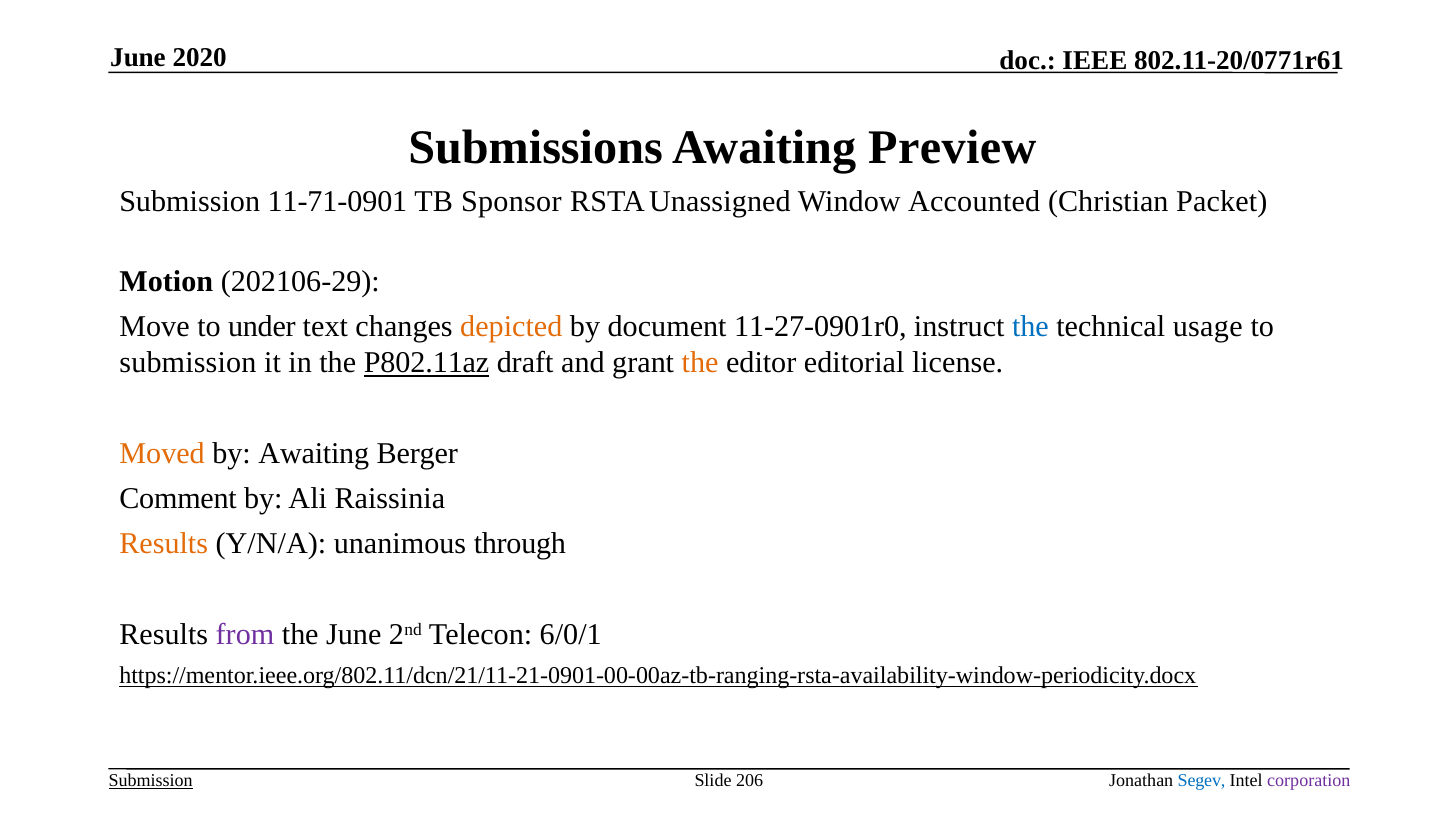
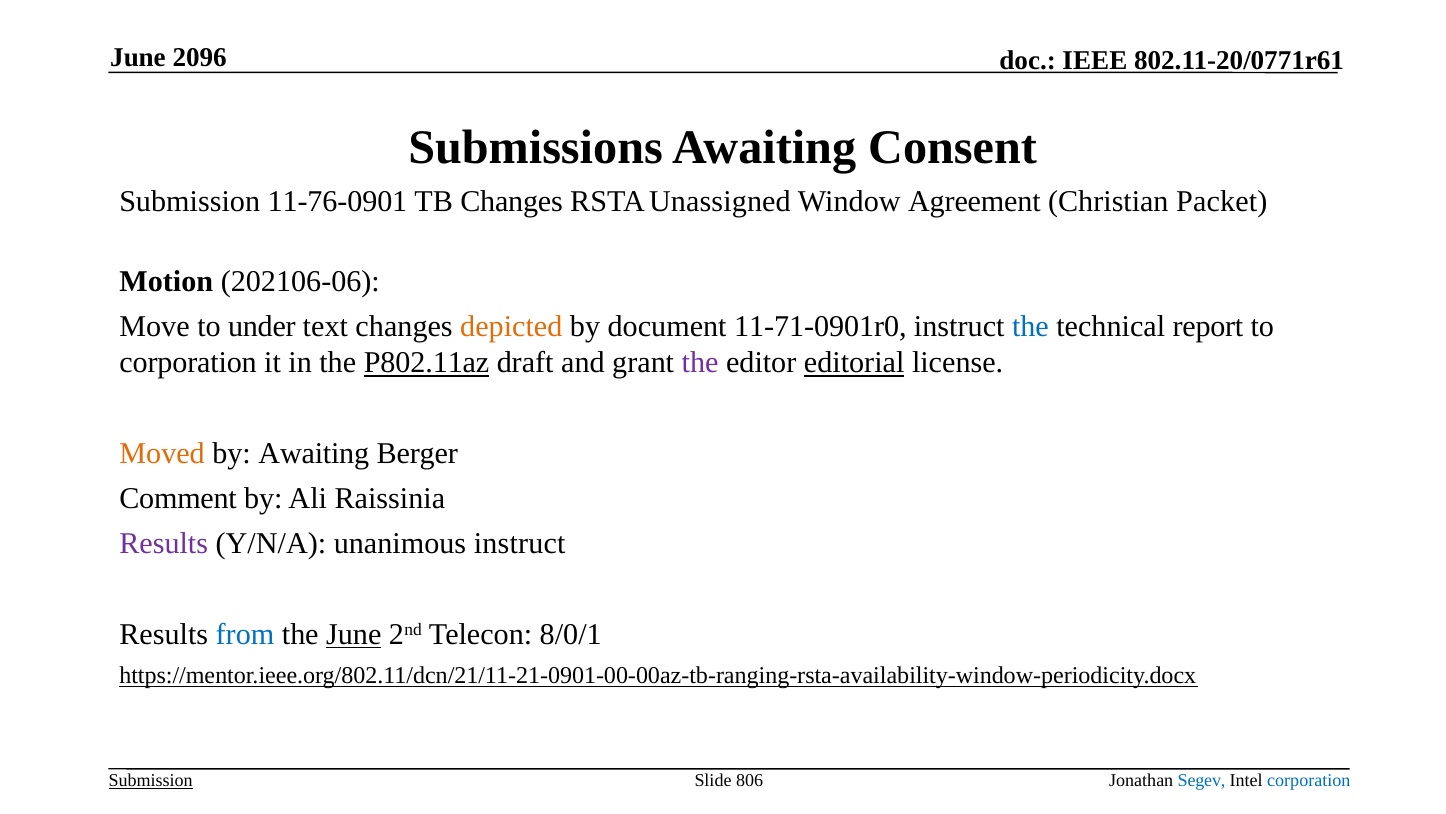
2020: 2020 -> 2096 (200, 57)
Preview: Preview -> Consent (953, 148)
11-71-0901: 11-71-0901 -> 11-76-0901 (337, 202)
TB Sponsor: Sponsor -> Changes (512, 202)
Accounted: Accounted -> Agreement (974, 202)
202106-29: 202106-29 -> 202106-06 (300, 281)
11-27-0901r0: 11-27-0901r0 -> 11-71-0901r0 (820, 327)
usage: usage -> report (1208, 327)
submission: submission -> corporation (188, 363)
the colour: orange -> purple (700, 363)
editorial underline: none -> present (854, 363)
Results colour: orange -> purple (164, 544)
unanimous through: through -> instruct (520, 544)
from colour: purple -> blue (245, 634)
June underline: none -> present (354, 634)
6/0/1: 6/0/1 -> 8/0/1 (571, 634)
206: 206 -> 806 (750, 780)
corporation colour: purple -> blue (1309, 780)
